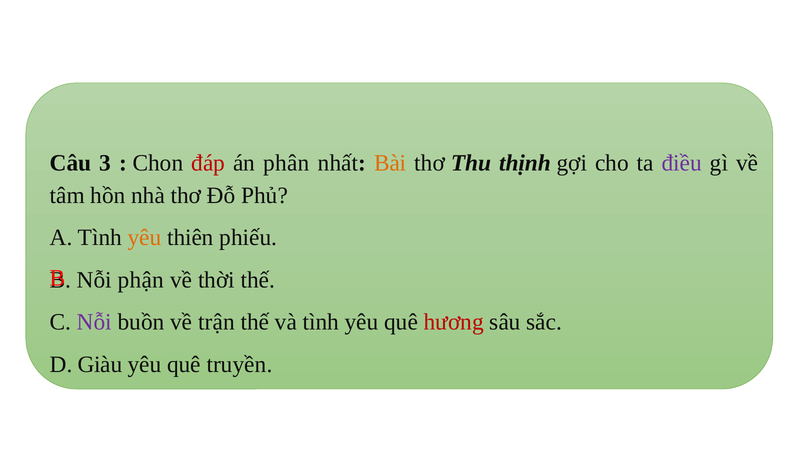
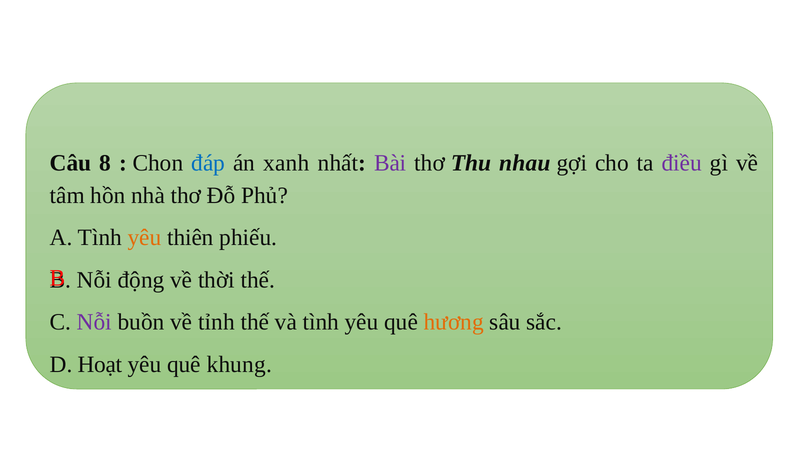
3: 3 -> 8 (105, 163)
đáp colour: red -> blue (208, 163)
phân: phân -> xanh (286, 163)
Bài colour: orange -> purple (390, 163)
thịnh: thịnh -> nhau (525, 163)
phận: phận -> động (141, 280)
trận: trận -> tỉnh (216, 322)
hương colour: red -> orange (454, 322)
Giàu: Giàu -> Hoạt (100, 364)
truyền: truyền -> khung (239, 364)
